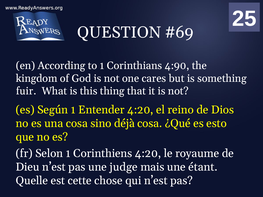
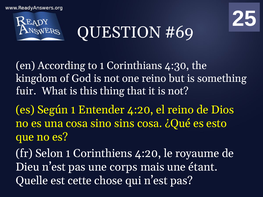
4:90: 4:90 -> 4:30 (177, 66)
one cares: cares -> reino (154, 78)
déjà: déjà -> sins (124, 123)
judge: judge -> corps (124, 167)
